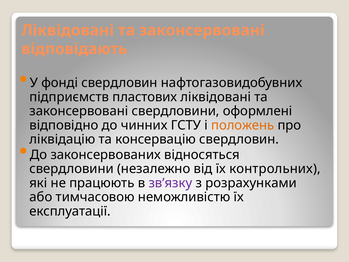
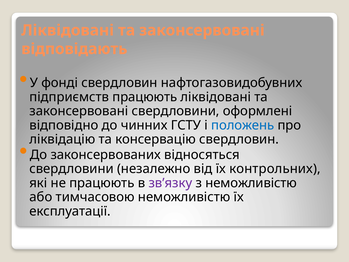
підприємств пластових: пластових -> працюють (145, 97)
положень colour: orange -> blue (243, 125)
з розрахунками: розрахунками -> неможливістю (251, 183)
